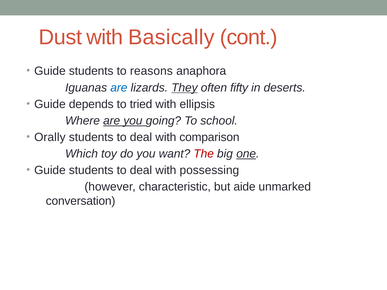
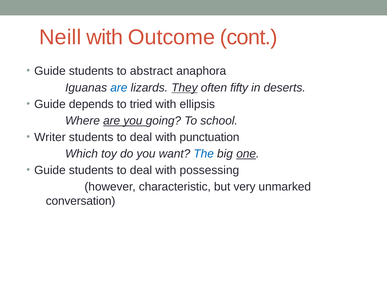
Dust: Dust -> Neill (60, 37)
Basically: Basically -> Outcome (171, 37)
reasons: reasons -> abstract (151, 71)
Orally: Orally -> Writer (50, 137)
comparison: comparison -> punctuation (209, 137)
The colour: red -> blue (204, 154)
aide: aide -> very (245, 187)
